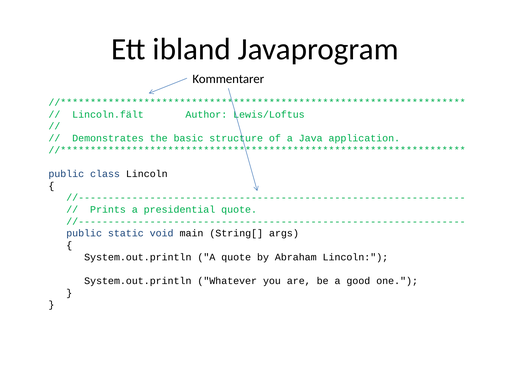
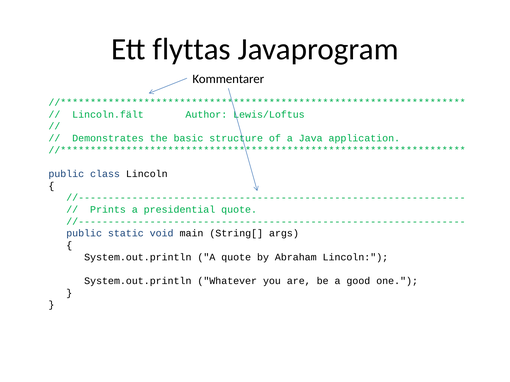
ibland: ibland -> flyttas (192, 49)
